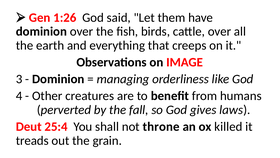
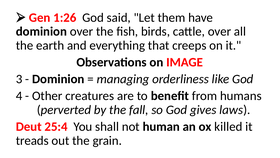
throne: throne -> human (161, 126)
